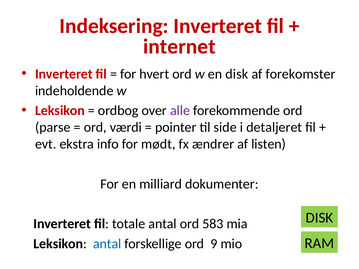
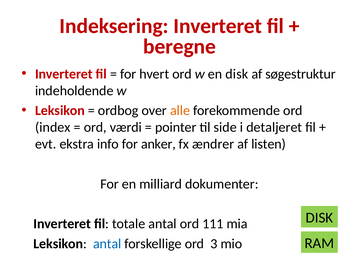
internet: internet -> beregne (179, 47)
forekomster: forekomster -> søgestruktur (301, 74)
alle colour: purple -> orange (180, 111)
parse: parse -> index (53, 127)
mødt: mødt -> anker (158, 144)
583: 583 -> 111 (213, 224)
9: 9 -> 3 (214, 244)
